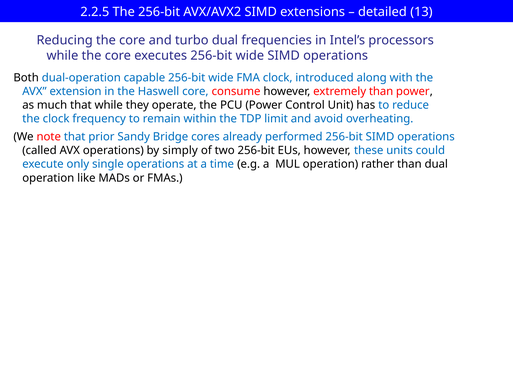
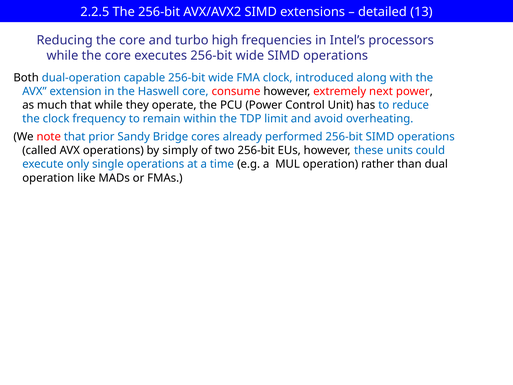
turbo dual: dual -> high (225, 40)
extremely than: than -> next (381, 91)
